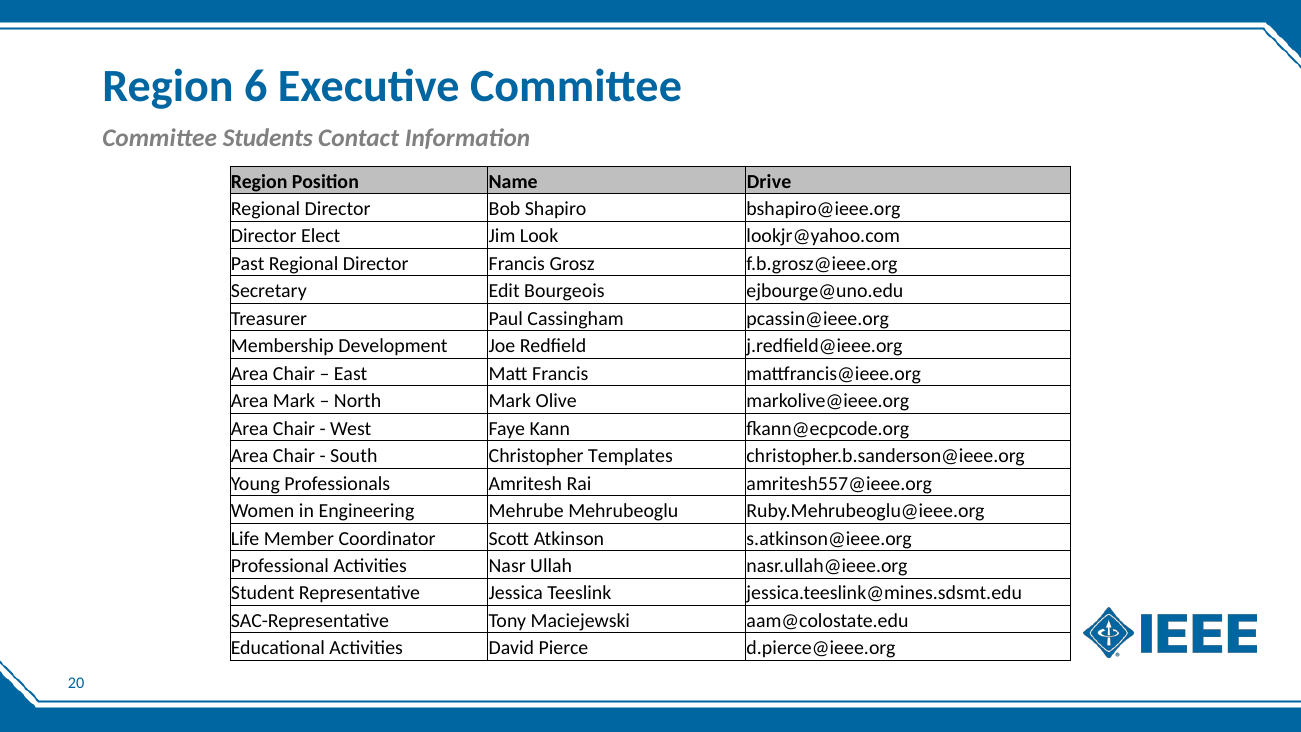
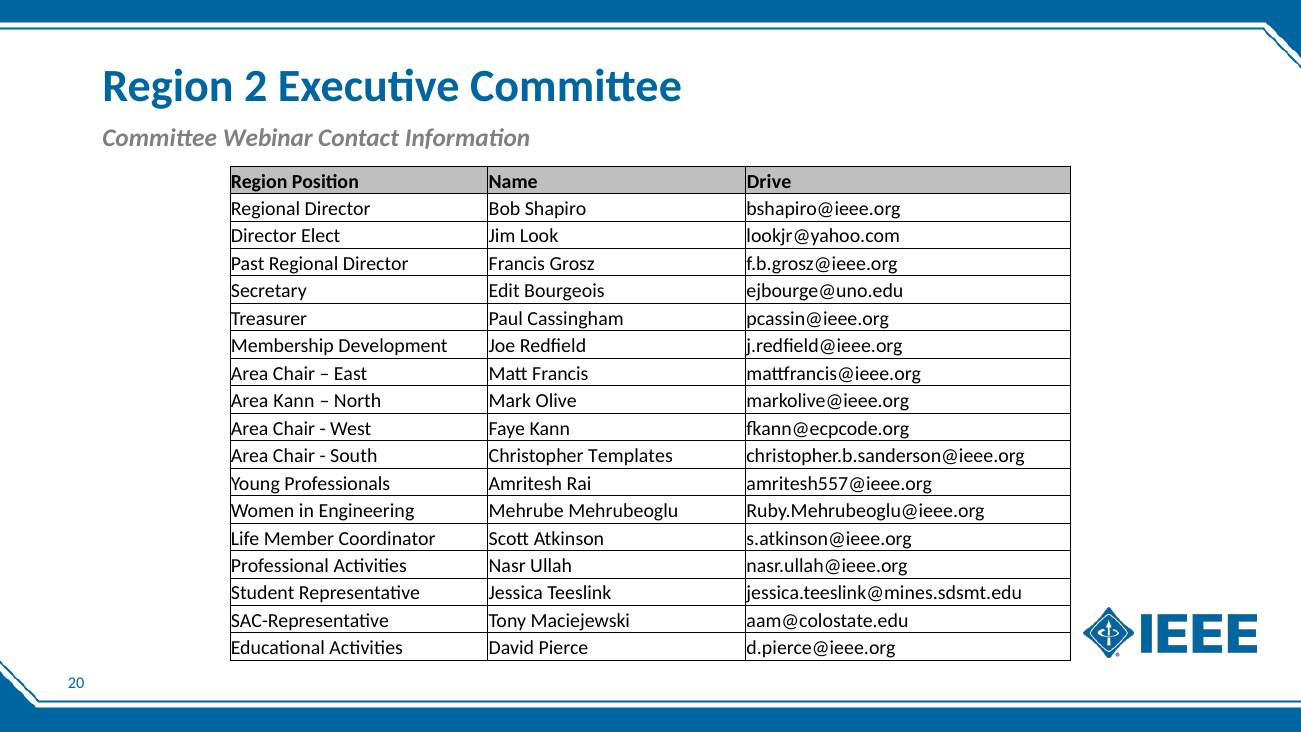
6: 6 -> 2 (256, 87)
Students: Students -> Webinar (268, 138)
Area Mark: Mark -> Kann (294, 401)
